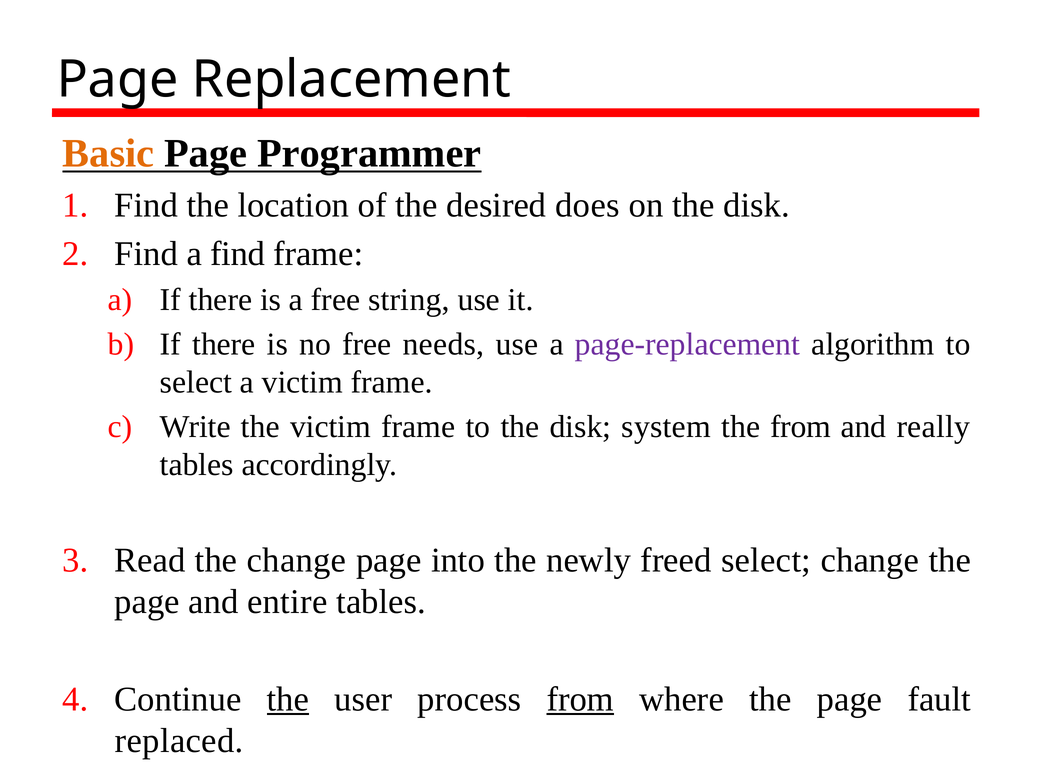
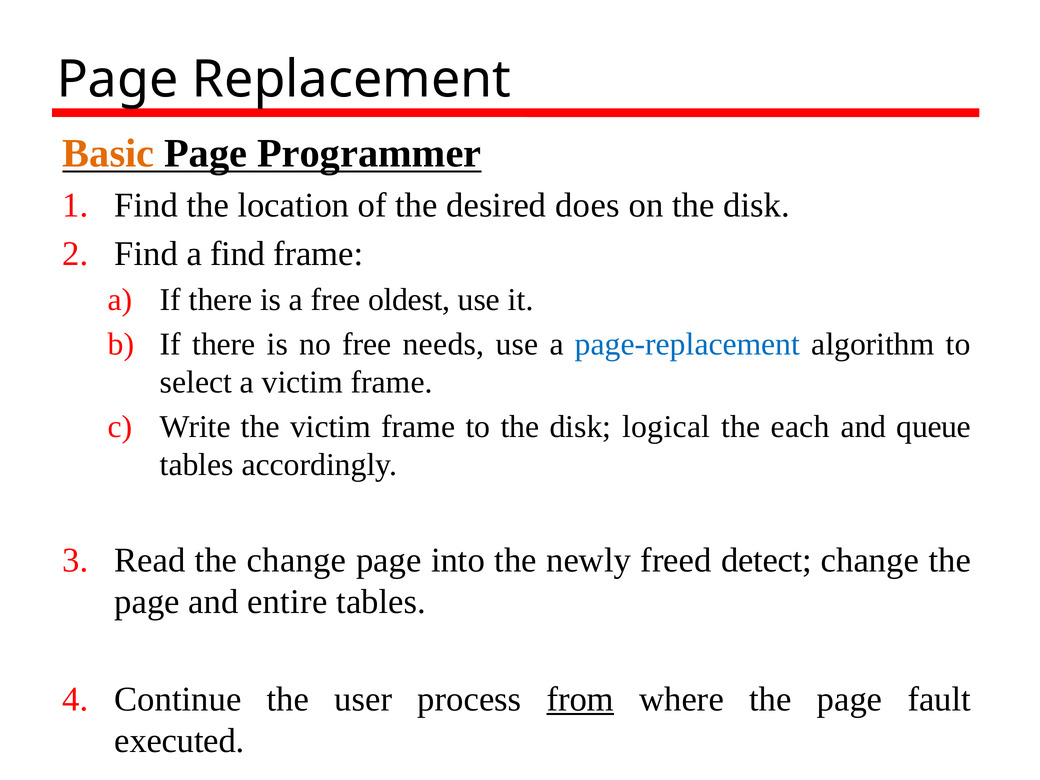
string: string -> oldest (409, 300)
page-replacement colour: purple -> blue (688, 344)
system: system -> logical (666, 427)
the from: from -> each (800, 427)
really: really -> queue (934, 427)
freed select: select -> detect (766, 560)
the underline: present -> none (288, 699)
replaced: replaced -> executed (179, 741)
